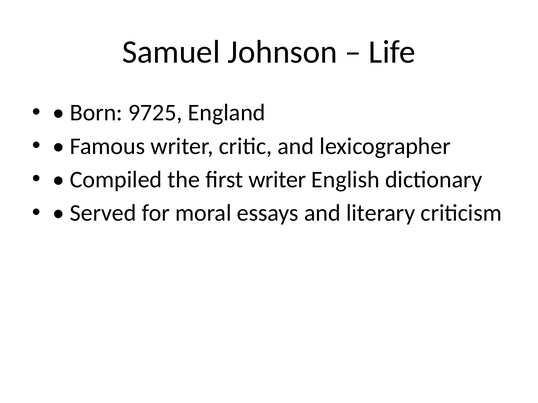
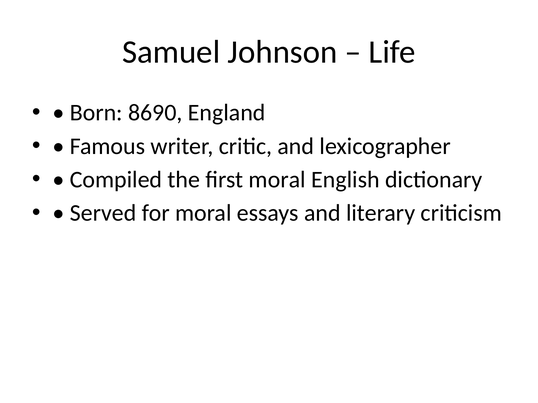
9725: 9725 -> 8690 (155, 113)
first writer: writer -> moral (277, 180)
